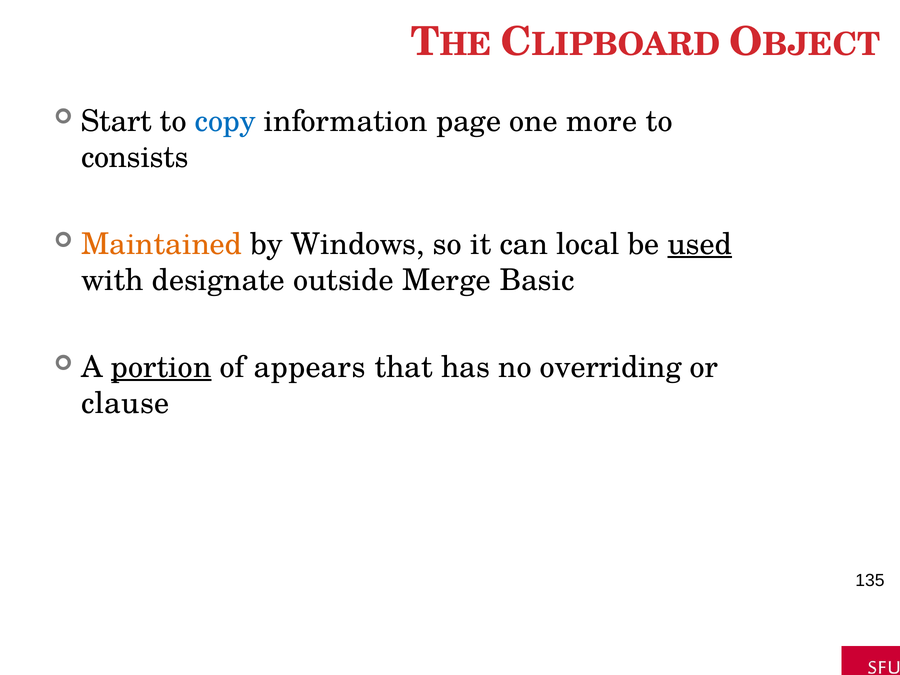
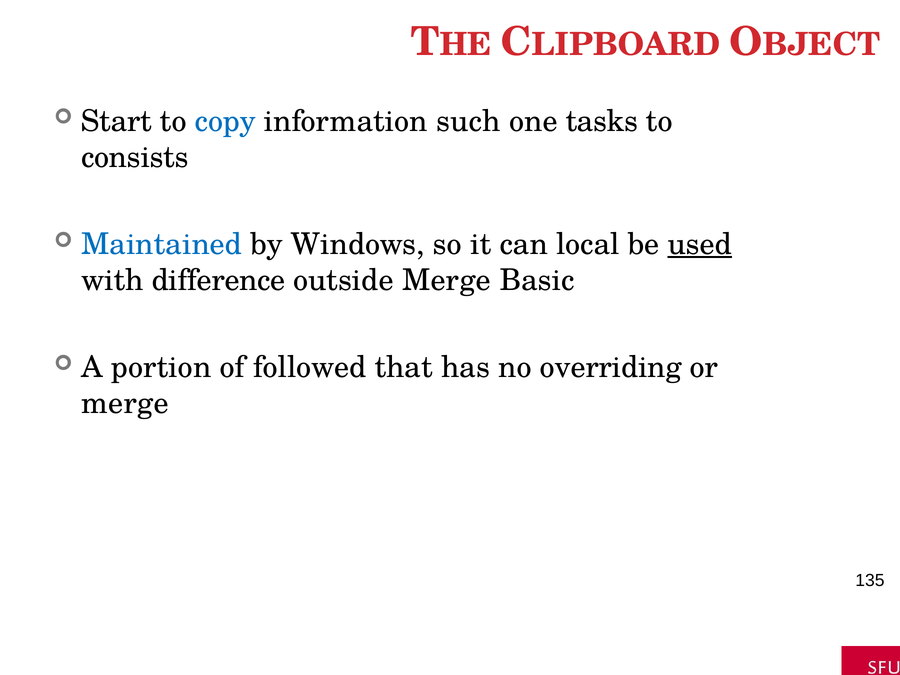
page: page -> such (468, 121)
more: more -> tasks (602, 121)
Maintained colour: orange -> blue (162, 244)
designate: designate -> difference (218, 280)
portion underline: present -> none (161, 367)
appears: appears -> followed (310, 367)
clause: clause -> merge (125, 403)
